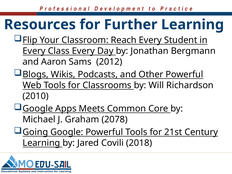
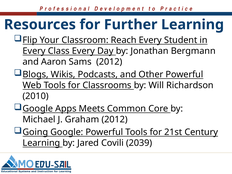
Graham 2078: 2078 -> 2012 (115, 120)
2018: 2018 -> 2039 (139, 143)
